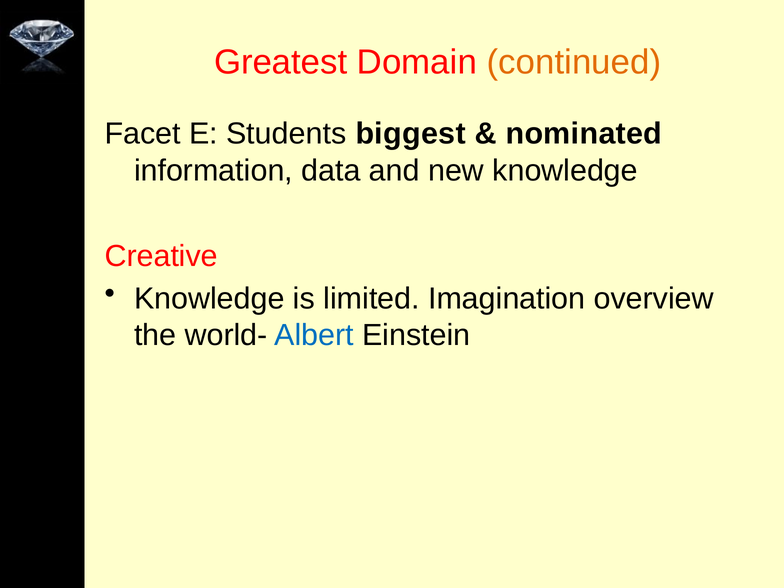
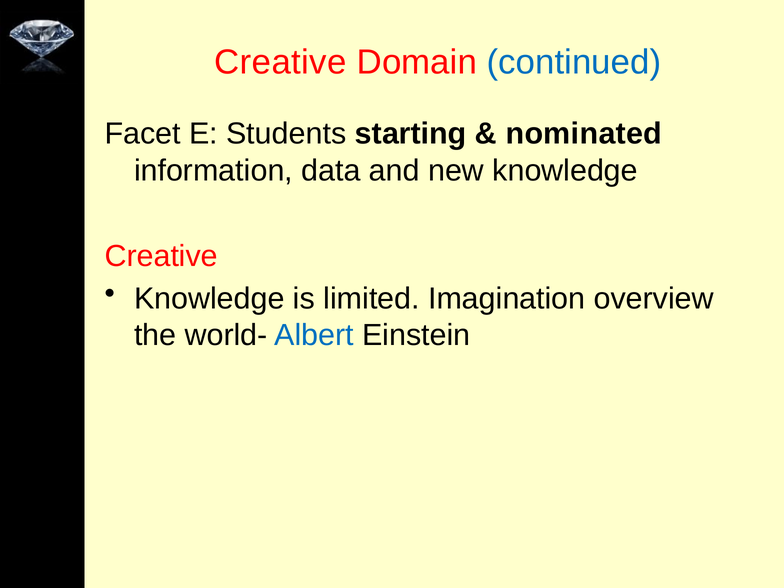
Greatest: Greatest -> Creative (280, 62)
continued colour: orange -> blue (574, 62)
biggest: biggest -> starting (411, 134)
